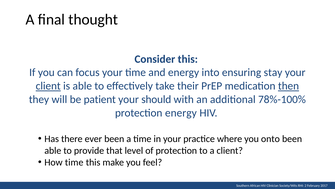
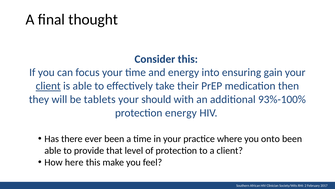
stay: stay -> gain (273, 72)
then underline: present -> none (289, 86)
patient: patient -> tablets (100, 99)
78%-100%: 78%-100% -> 93%-100% (282, 99)
How time: time -> here (74, 162)
